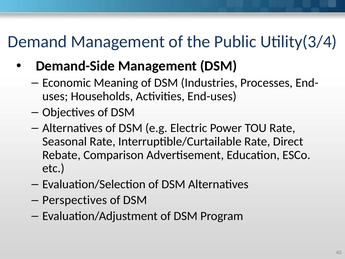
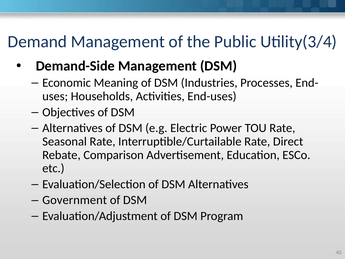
Perspectives: Perspectives -> Government (75, 200)
